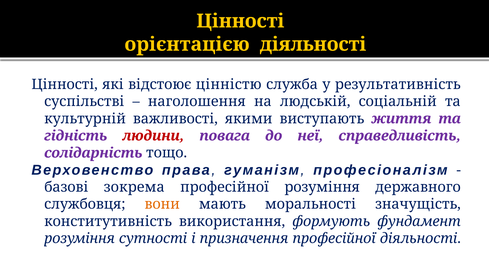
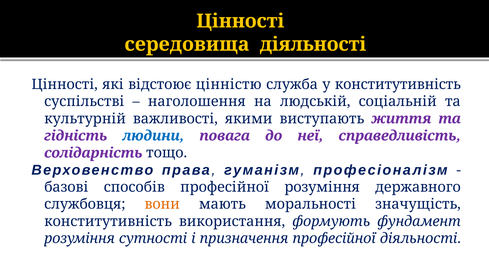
орієнтацією: орієнтацією -> середовища (187, 44)
у результативність: результативність -> конститутивність (398, 84)
людини colour: red -> blue (153, 136)
зокрема: зокрема -> способів (134, 187)
